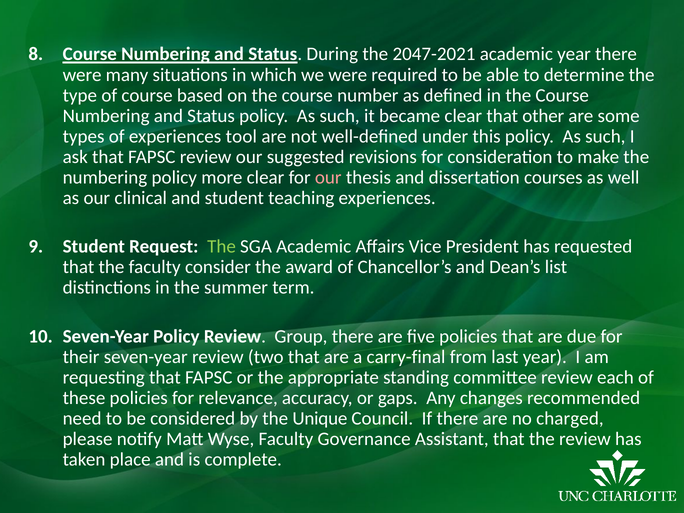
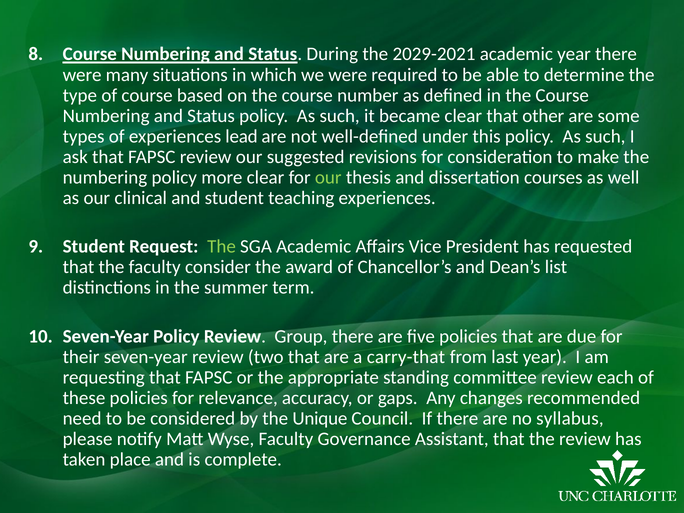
2047-2021: 2047-2021 -> 2029-2021 (434, 54)
tool: tool -> lead (242, 136)
our colour: pink -> light green (328, 177)
carry-final: carry-final -> carry-that (406, 357)
charged: charged -> syllabus (570, 418)
